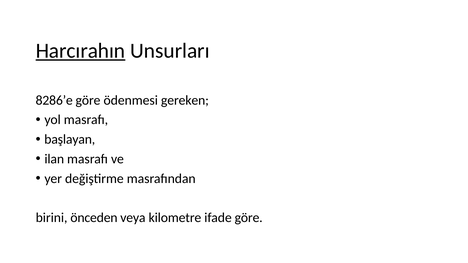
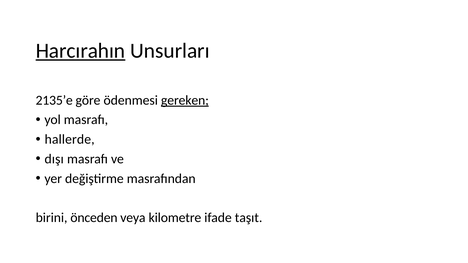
8286’e: 8286’e -> 2135’e (54, 100)
gereken underline: none -> present (185, 100)
başlayan: başlayan -> hallerde (70, 140)
ilan: ilan -> dışı (54, 159)
ifade göre: göre -> taşıt (249, 218)
